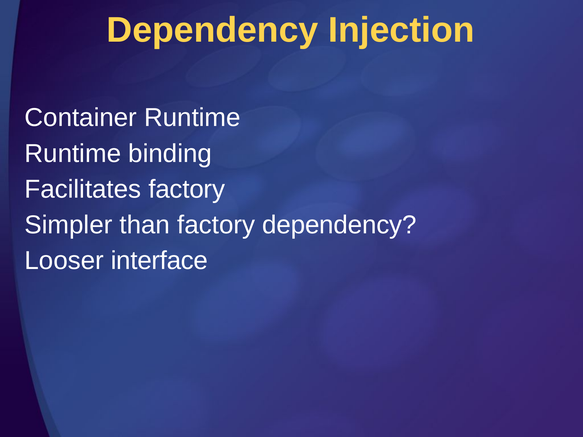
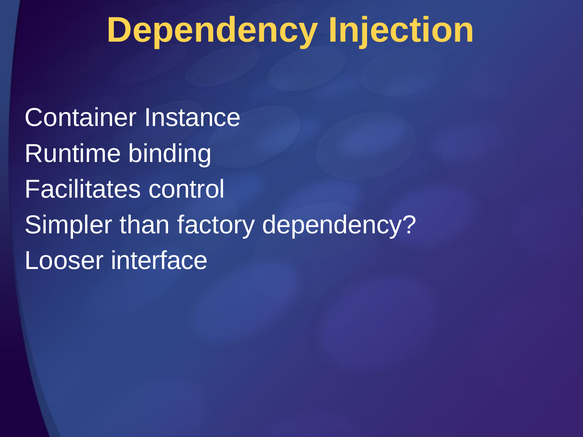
Container Runtime: Runtime -> Instance (192, 118)
Facilitates factory: factory -> control (187, 189)
